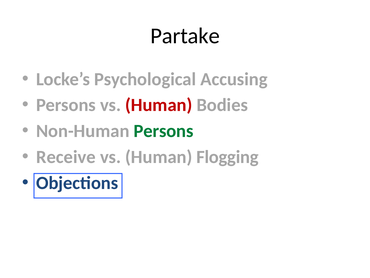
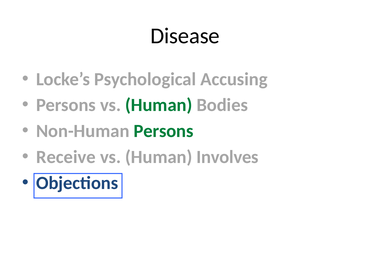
Partake: Partake -> Disease (185, 36)
Human colour: red -> green (159, 105)
Flogging: Flogging -> Involves (227, 157)
